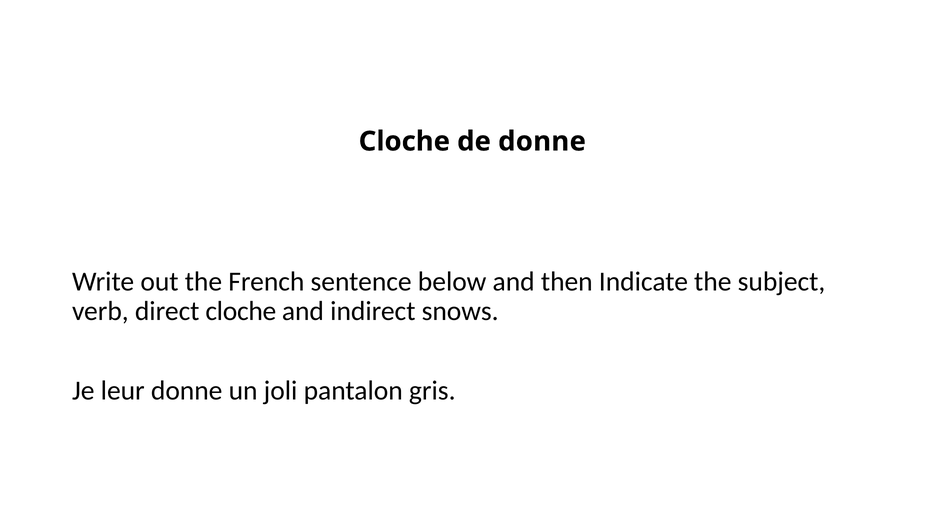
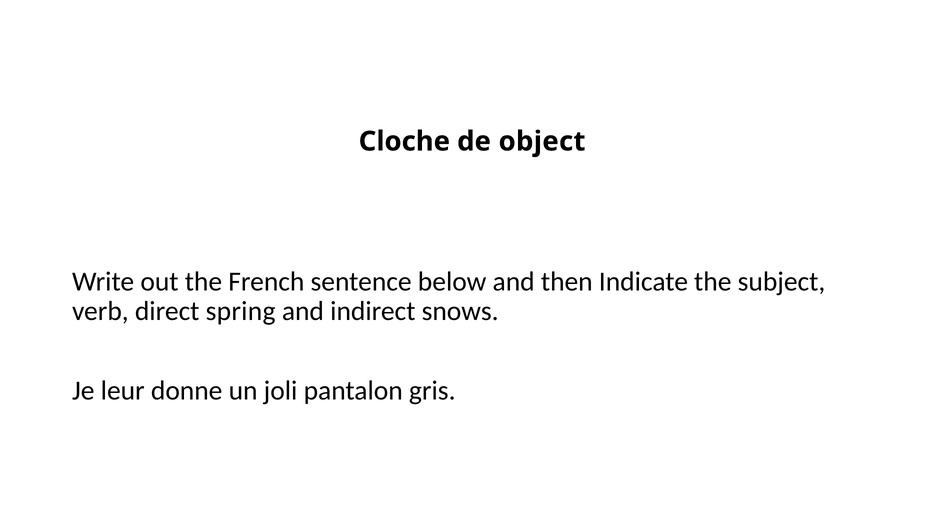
de donne: donne -> object (542, 142)
direct cloche: cloche -> spring (241, 312)
